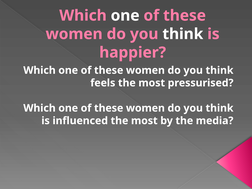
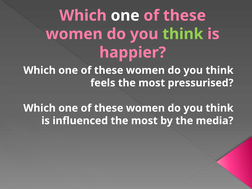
think colour: white -> light green (183, 34)
